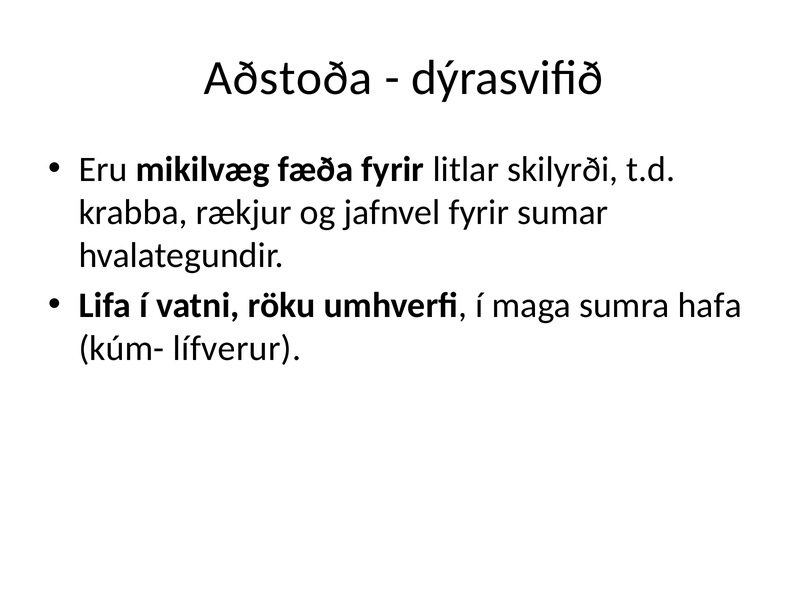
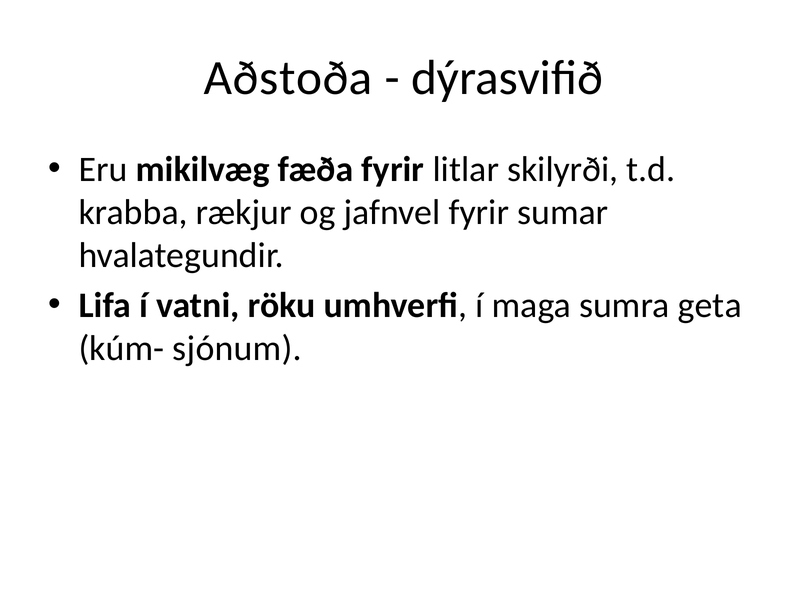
hafa: hafa -> geta (710, 306)
lífverur: lífverur -> sjónum (237, 349)
